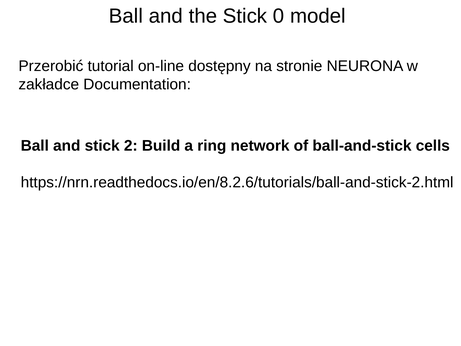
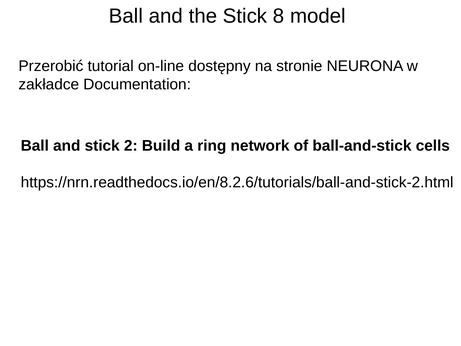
0: 0 -> 8 (279, 16)
